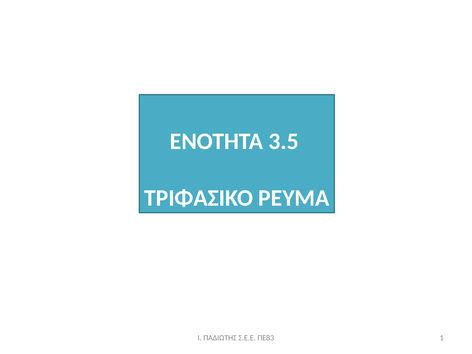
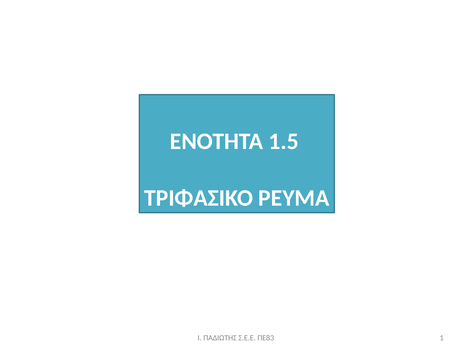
3.5: 3.5 -> 1.5 (284, 141)
